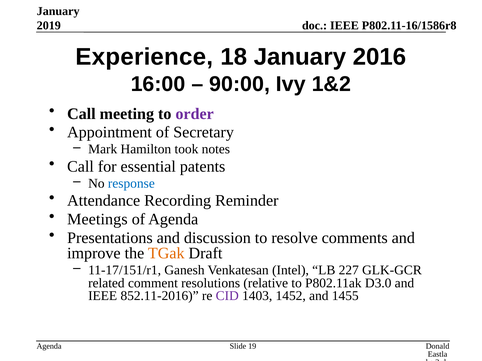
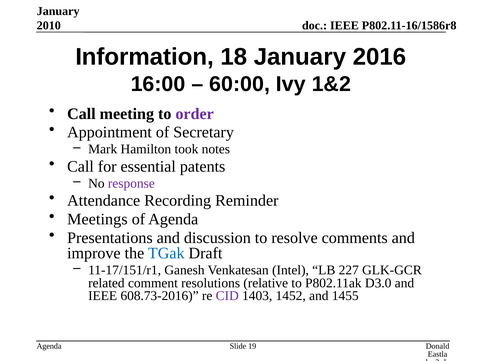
2019: 2019 -> 2010 (49, 26)
Experience: Experience -> Information (145, 57)
90:00: 90:00 -> 60:00 (240, 84)
response colour: blue -> purple (131, 184)
TGak colour: orange -> blue (166, 254)
852.11-2016: 852.11-2016 -> 608.73-2016 (160, 296)
